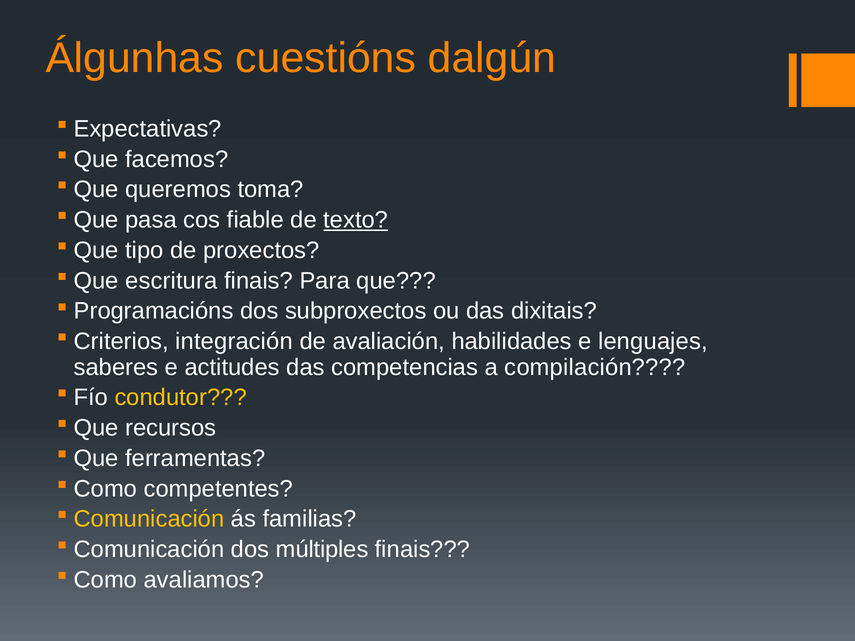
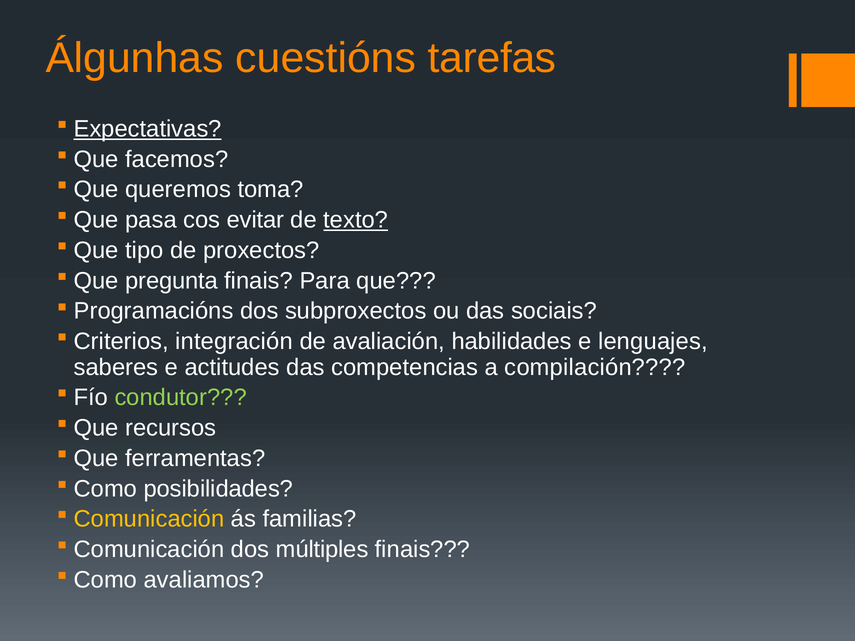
dalgún: dalgún -> tarefas (492, 58)
Expectativas underline: none -> present (148, 129)
fiable: fiable -> evitar (255, 220)
escritura: escritura -> pregunta (172, 281)
dixitais: dixitais -> sociais (554, 311)
condutor colour: yellow -> light green (181, 398)
competentes: competentes -> posibilidades (218, 489)
